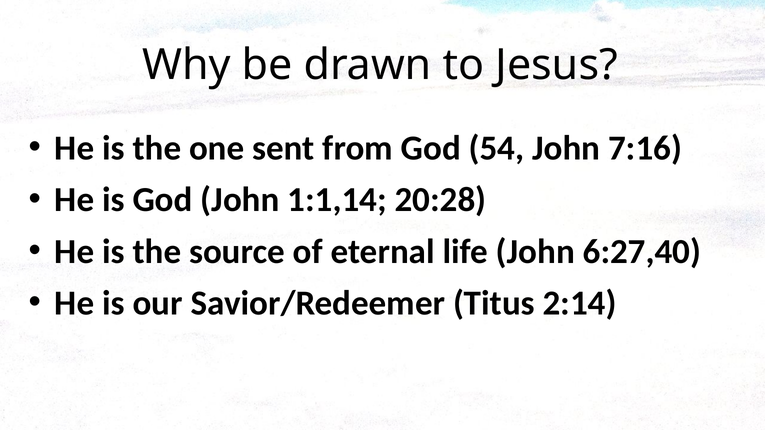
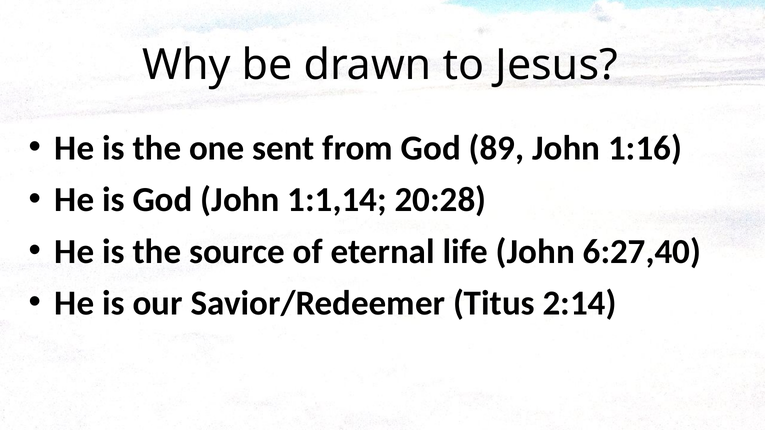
54: 54 -> 89 (496, 148)
7:16: 7:16 -> 1:16 (645, 148)
